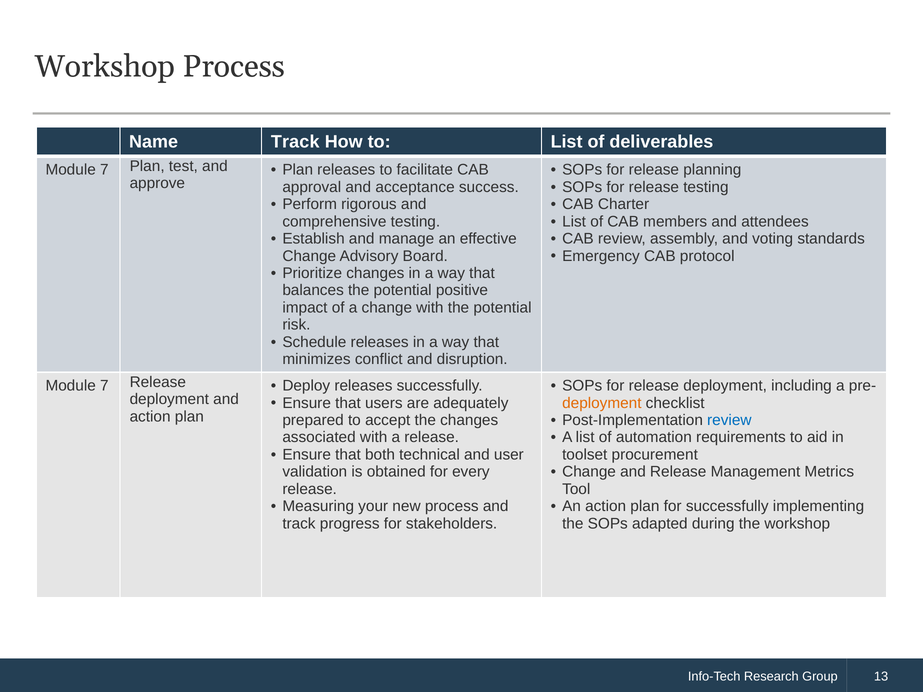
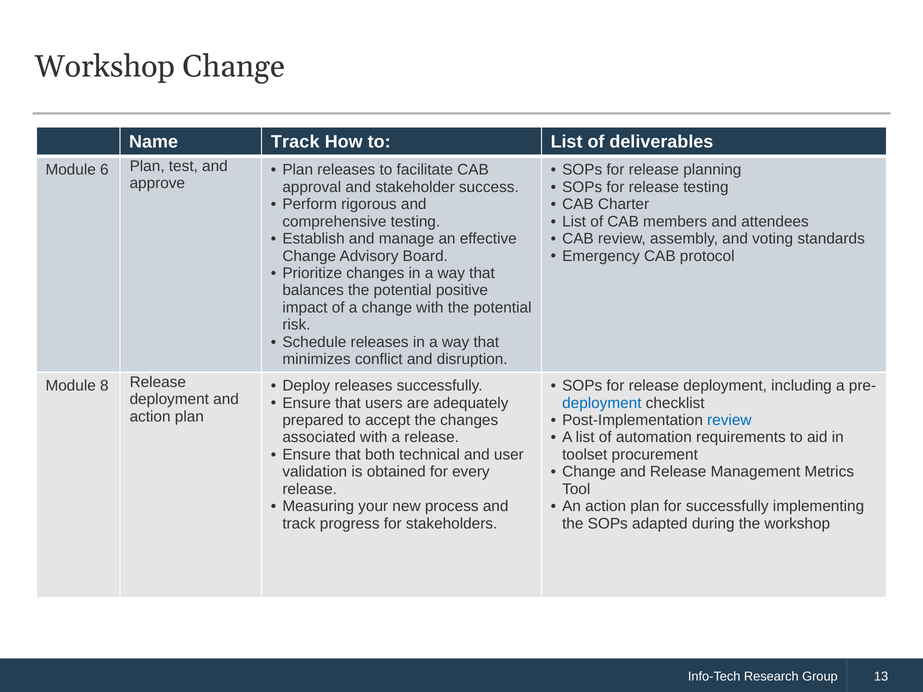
Workshop Process: Process -> Change (234, 67)
7: 7 -> 6 (104, 170)
acceptance: acceptance -> stakeholder (415, 187)
7: 7 -> 8 (104, 386)
deployment colour: orange -> blue (602, 403)
